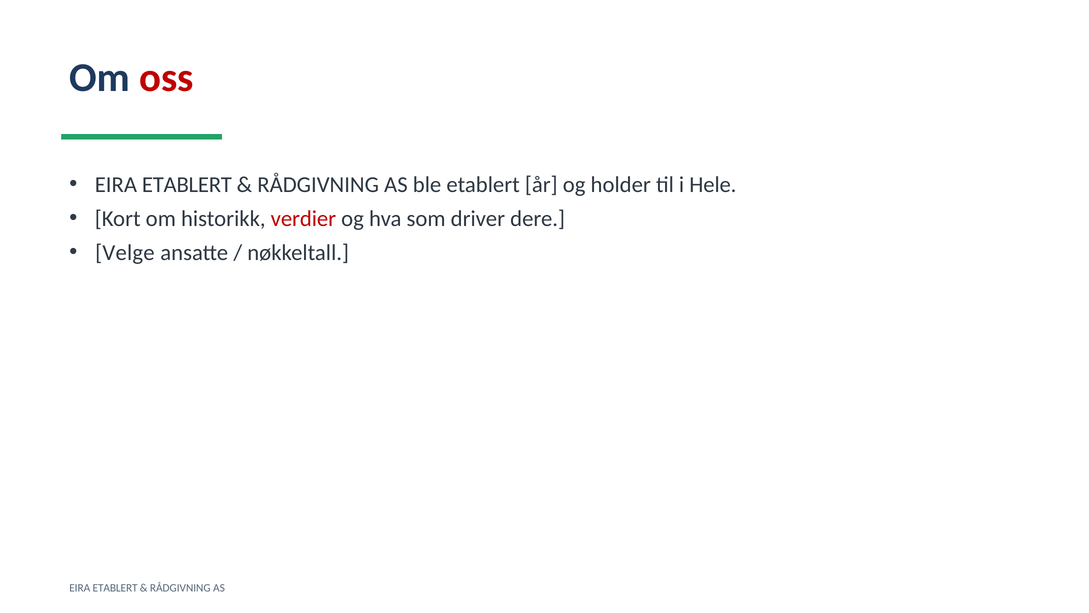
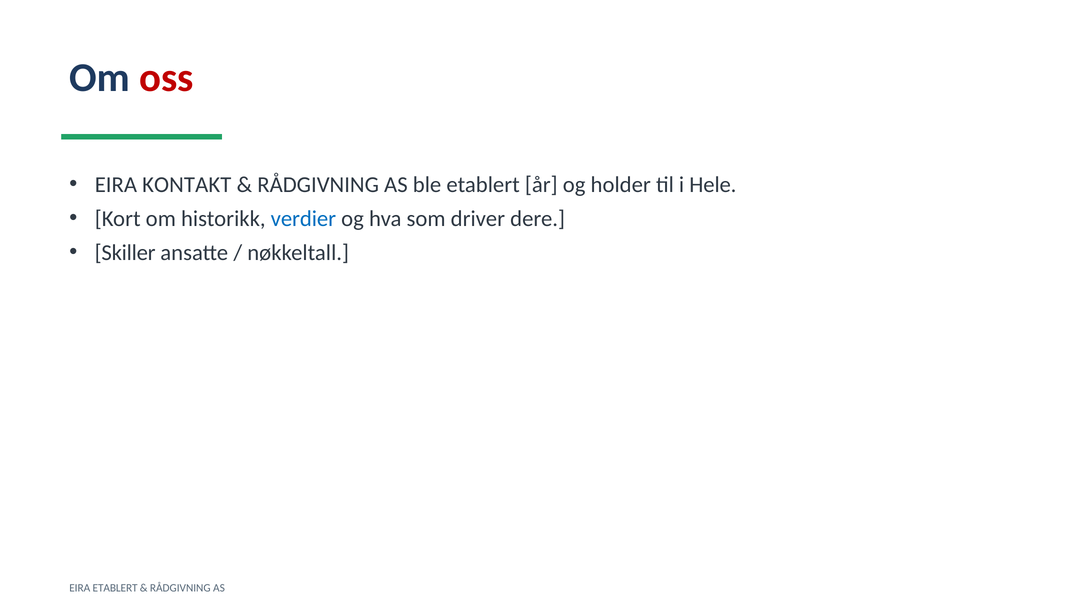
ETABLERT: ETABLERT -> KONTAKT (187, 184)
verdier colour: red -> blue (303, 218)
Velge: Velge -> Skiller (125, 253)
